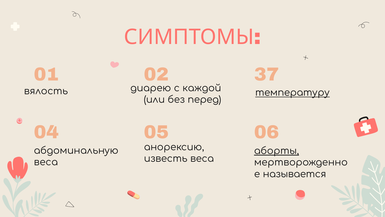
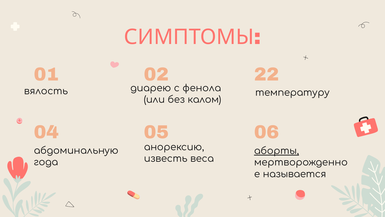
37: 37 -> 22 (267, 74)
каждой: каждой -> фенола (202, 88)
температуру underline: present -> none (292, 93)
перед: перед -> калом (204, 100)
веса: веса -> года (46, 162)
